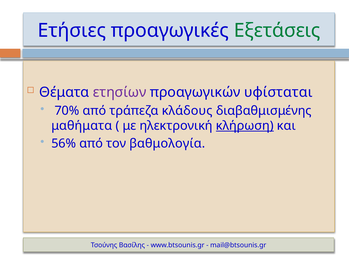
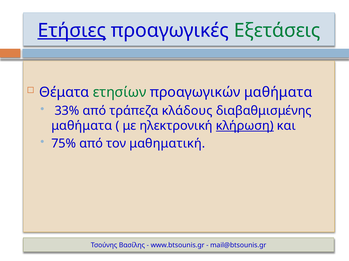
Ετήσιες underline: none -> present (72, 31)
ετησίων colour: purple -> green (120, 92)
προαγωγικών υφίσταται: υφίσταται -> μαθήματα (278, 92)
70%: 70% -> 33% (67, 111)
56%: 56% -> 75% (64, 144)
βαθμολογία: βαθμολογία -> μαθηματική (167, 144)
